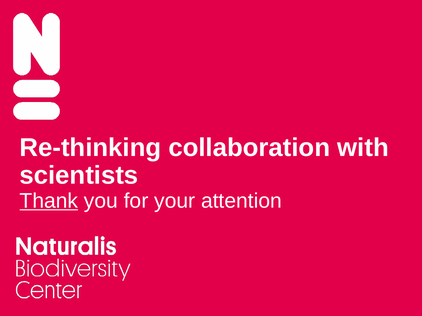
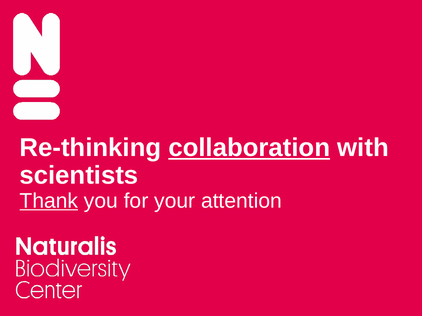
collaboration underline: none -> present (249, 148)
